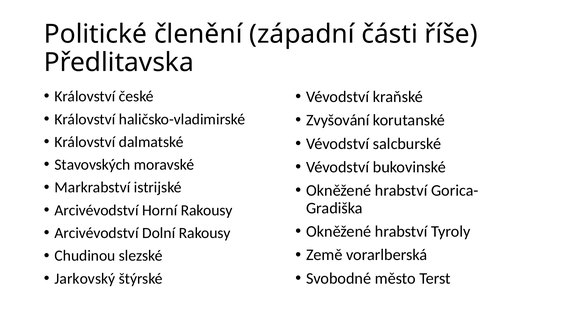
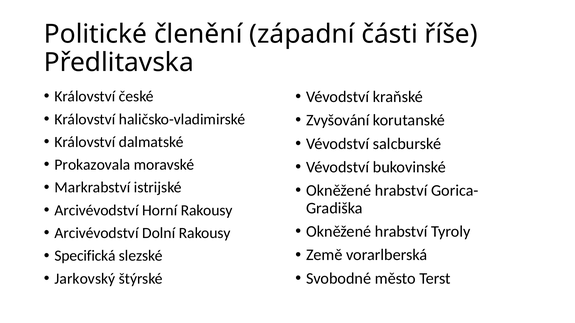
Stavovských: Stavovských -> Prokazovala (92, 165)
Chudinou: Chudinou -> Specifická (85, 256)
